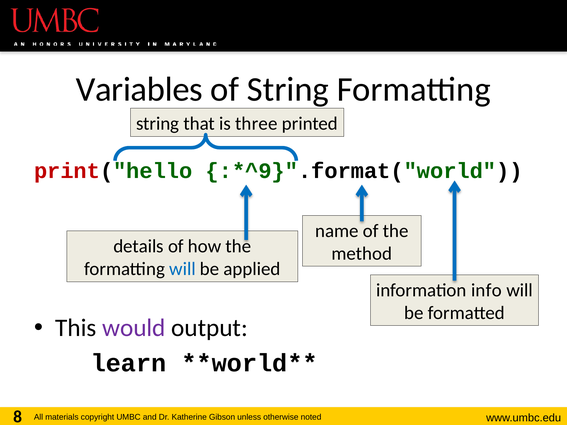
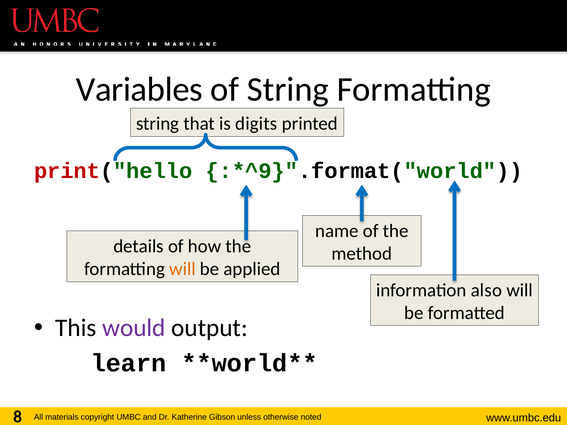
three: three -> digits (256, 124)
will colour: blue -> orange (182, 269)
info: info -> also (486, 290)
